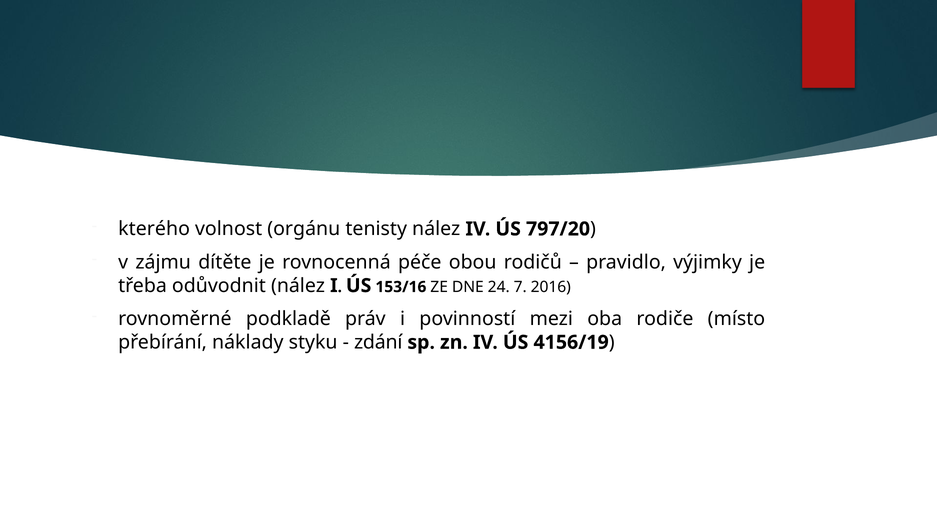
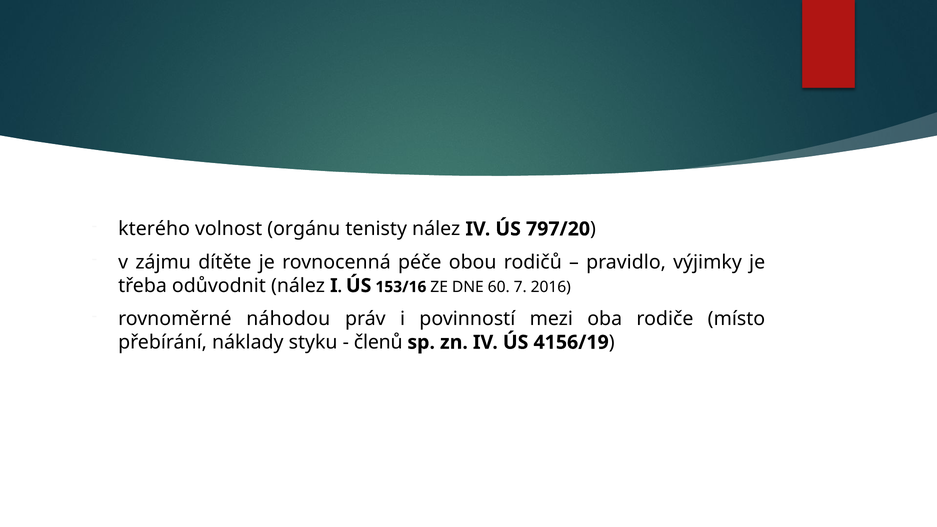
24: 24 -> 60 (499, 287)
podkladě: podkladě -> náhodou (288, 319)
zdání: zdání -> členů (378, 342)
